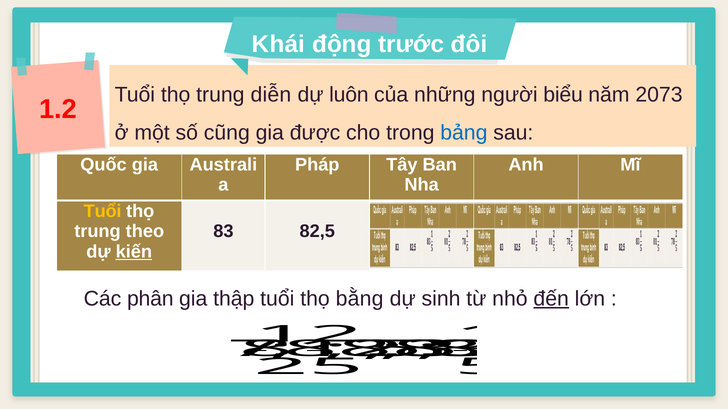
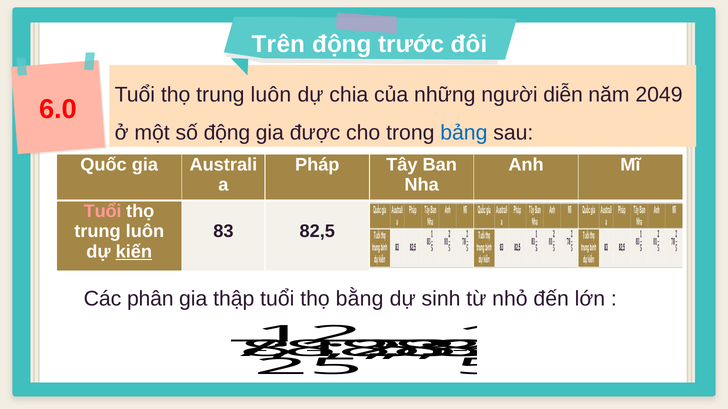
Khái: Khái -> Trên (278, 44)
diễn: diễn -> luôn (271, 95)
luôn: luôn -> chia (349, 95)
biểu: biểu -> diễn (563, 95)
2073: 2073 -> 2049 (659, 95)
1.2: 1.2 -> 6.0 (58, 109)
số cũng: cũng -> động (227, 133)
Tuổi colour: yellow -> pink (103, 211)
theo: theo -> luôn (145, 232)
đến underline: present -> none (551, 299)
